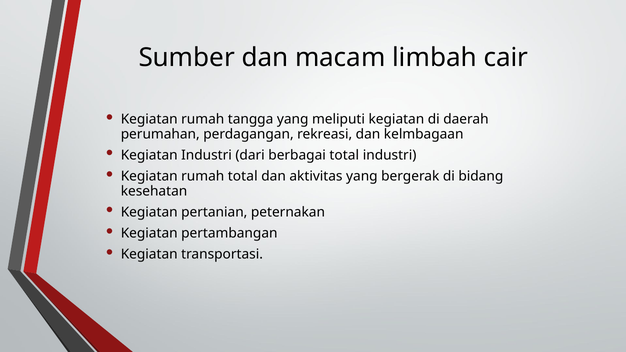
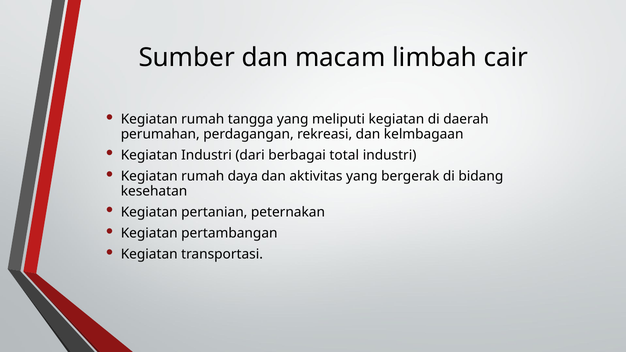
rumah total: total -> daya (243, 176)
